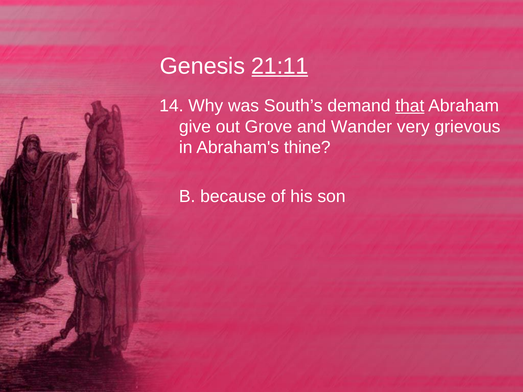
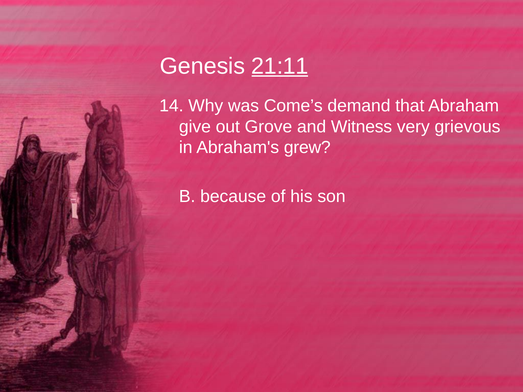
South’s: South’s -> Come’s (293, 106)
that underline: present -> none (410, 106)
Wander: Wander -> Witness (362, 127)
thine: thine -> grew (307, 148)
